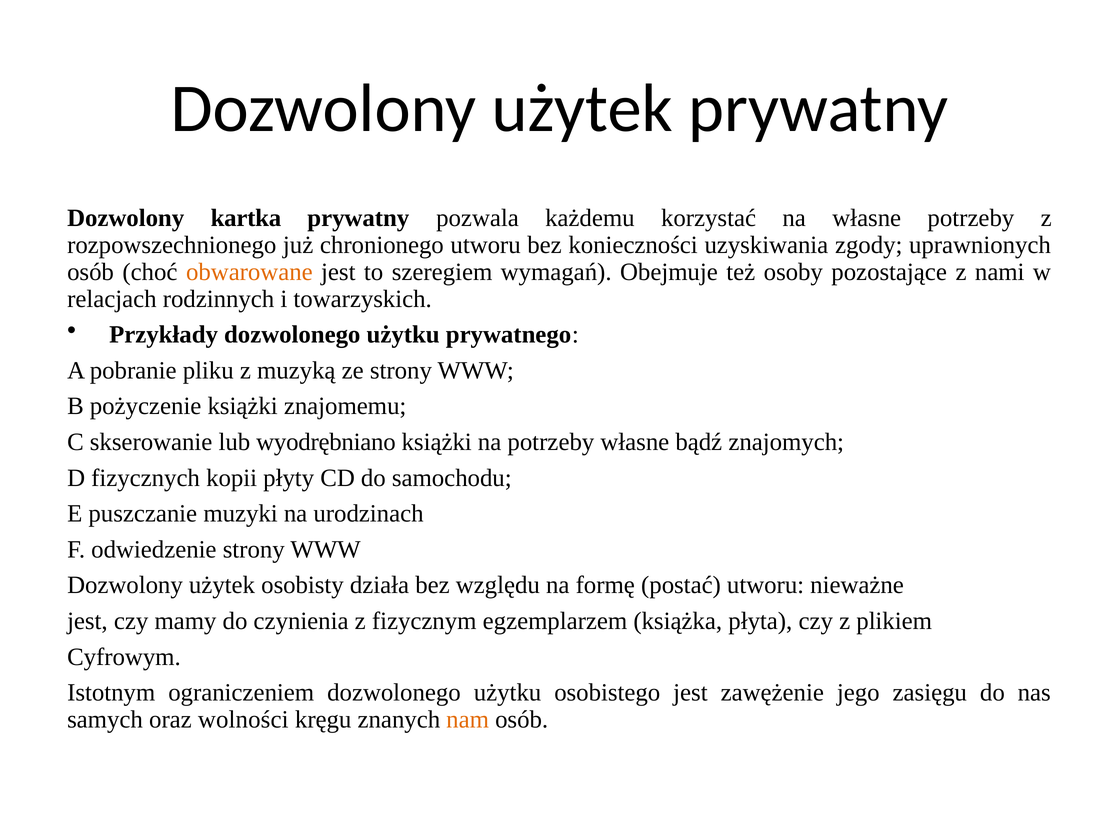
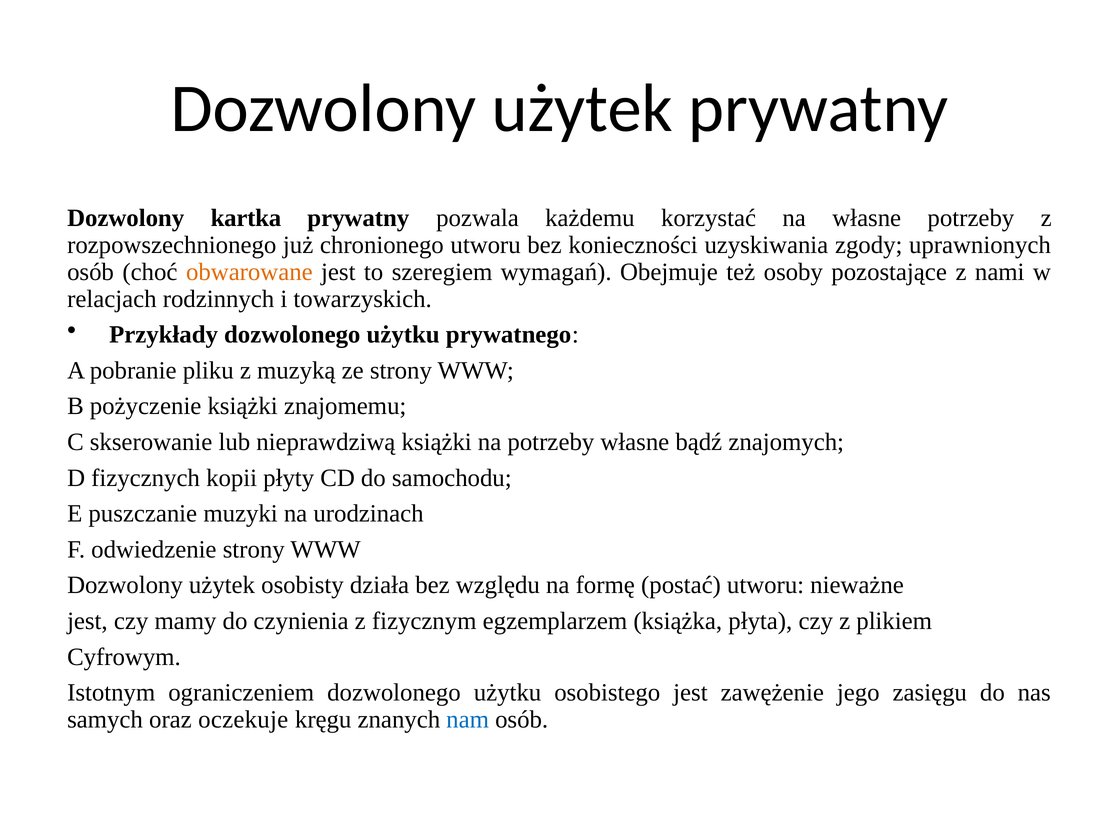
wyodrębniano: wyodrębniano -> nieprawdziwą (326, 442)
wolności: wolności -> oczekuje (243, 720)
nam colour: orange -> blue (468, 720)
